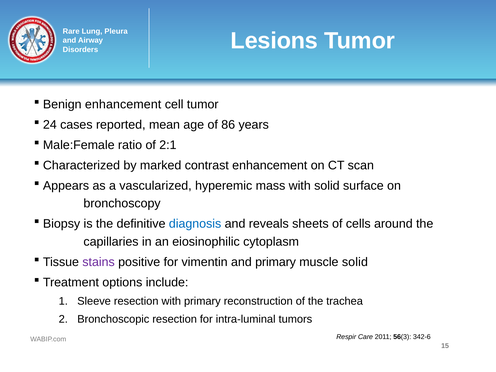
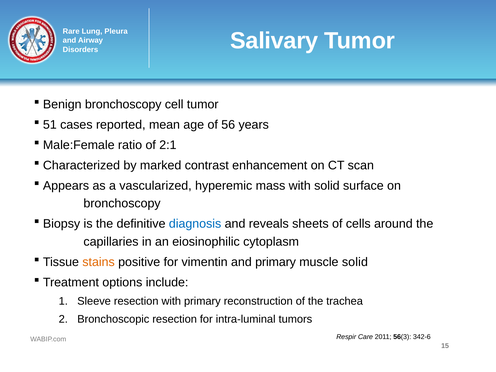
Lesions: Lesions -> Salivary (274, 41)
Benign enhancement: enhancement -> bronchoscopy (123, 104)
24: 24 -> 51 (50, 125)
86: 86 -> 56 (228, 125)
stains colour: purple -> orange (99, 262)
